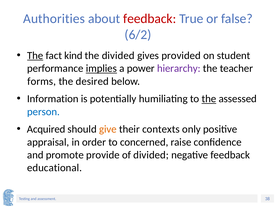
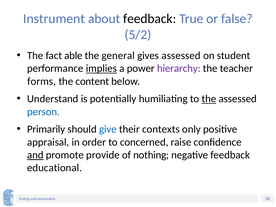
Authorities: Authorities -> Instrument (54, 19)
feedback colour: red -> black (150, 19)
6/2: 6/2 -> 5/2 (138, 35)
The underline: present -> none (35, 56)
kind: kind -> able (73, 56)
the divided: divided -> general (118, 56)
gives provided: provided -> assessed (181, 56)
desired: desired -> content (92, 81)
Information: Information -> Understand (53, 99)
Acquired: Acquired -> Primarily (46, 129)
give colour: orange -> blue (108, 129)
and underline: none -> present (35, 155)
of divided: divided -> nothing (151, 155)
